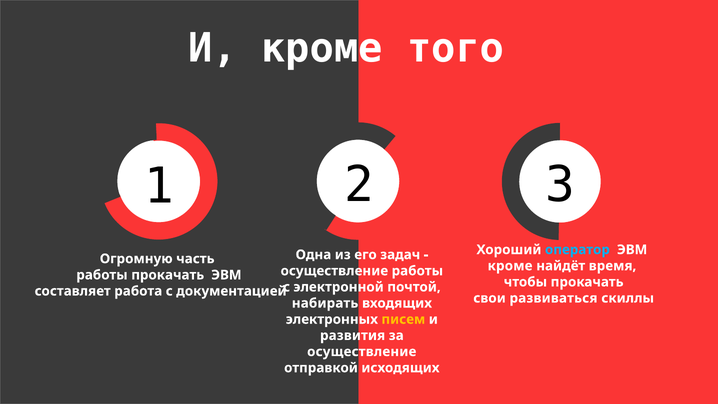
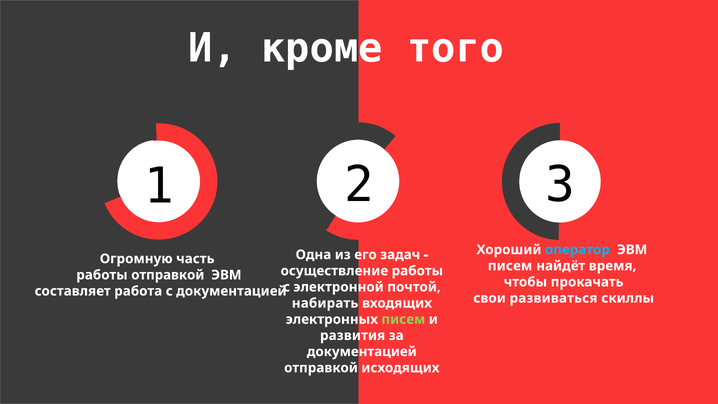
кроме: кроме -> писем (510, 266)
работы прокачать: прокачать -> отправкой (168, 275)
писем colour: yellow -> light green (403, 319)
осуществление: осуществление -> документацией (362, 352)
